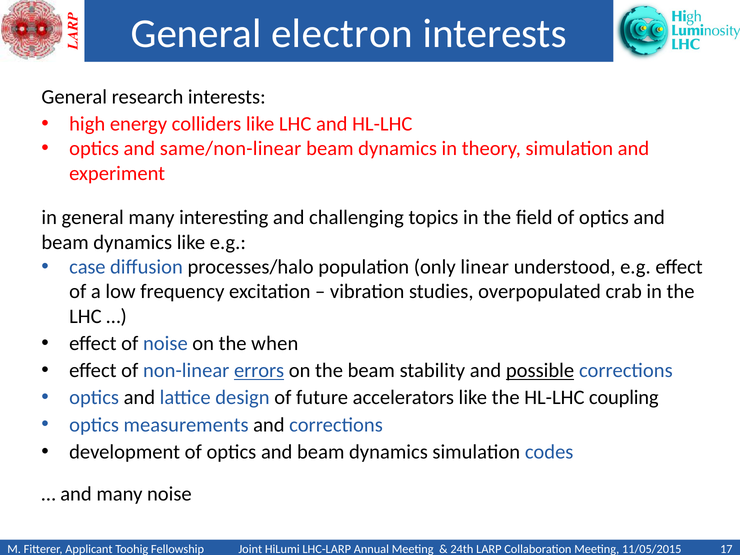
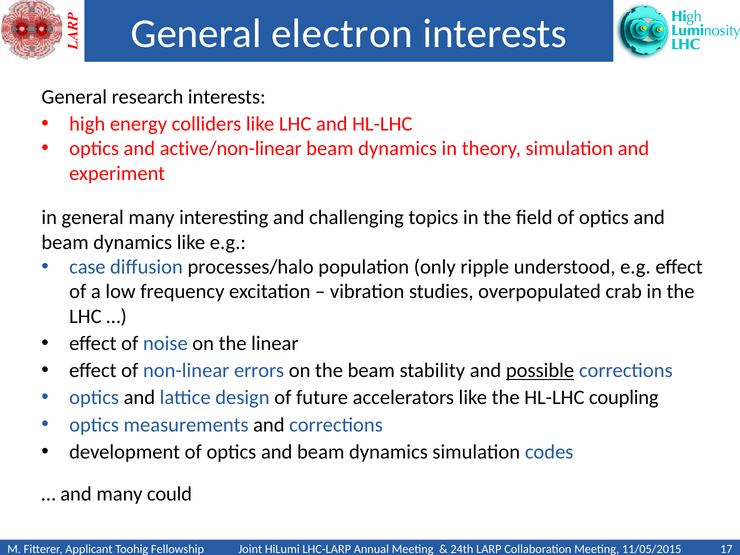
same/non-linear: same/non-linear -> active/non-linear (231, 149)
linear: linear -> ripple (485, 267)
when: when -> linear (275, 343)
errors underline: present -> none (259, 371)
many noise: noise -> could (169, 494)
